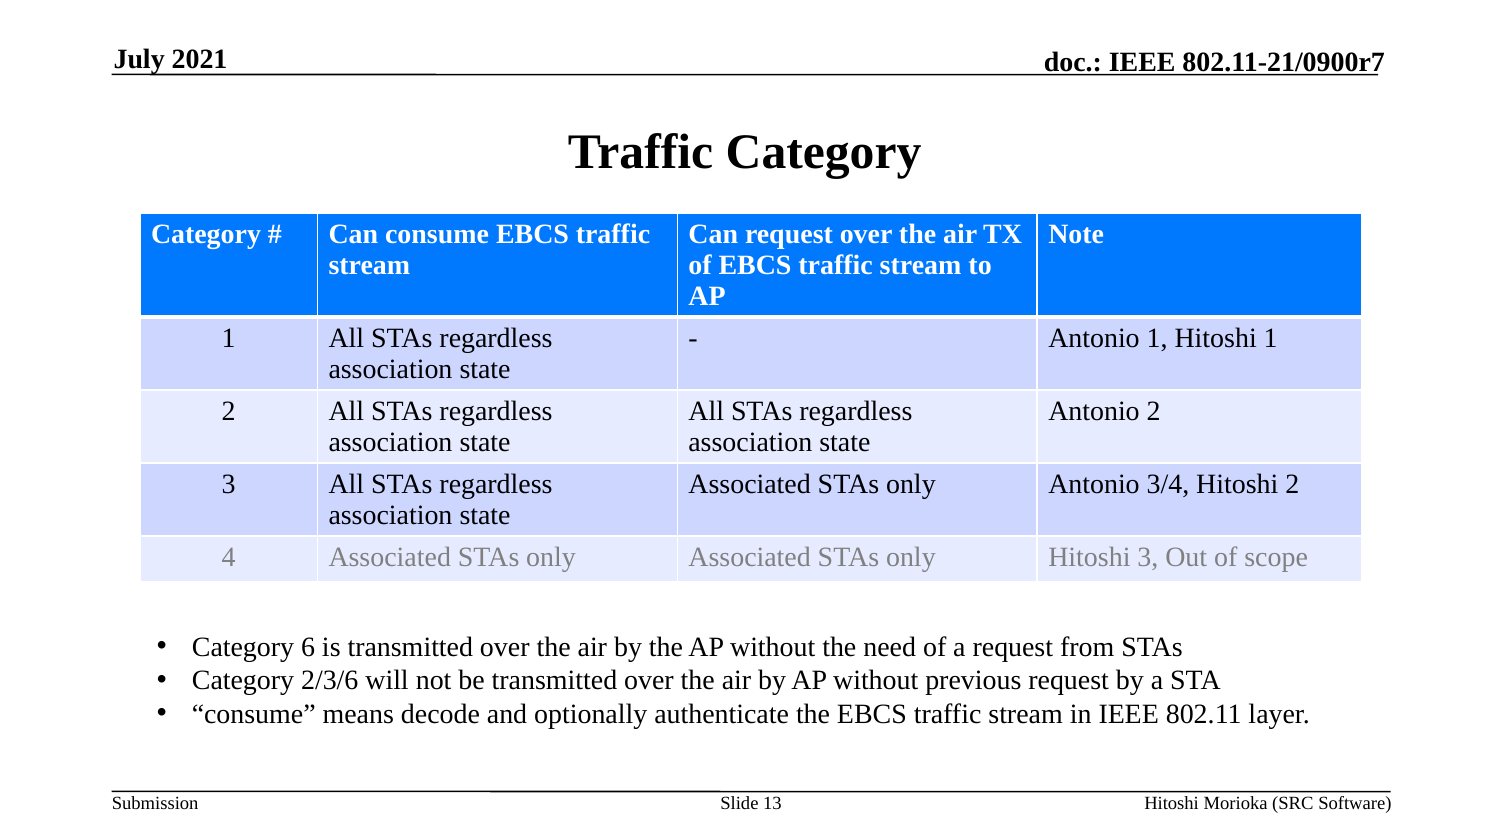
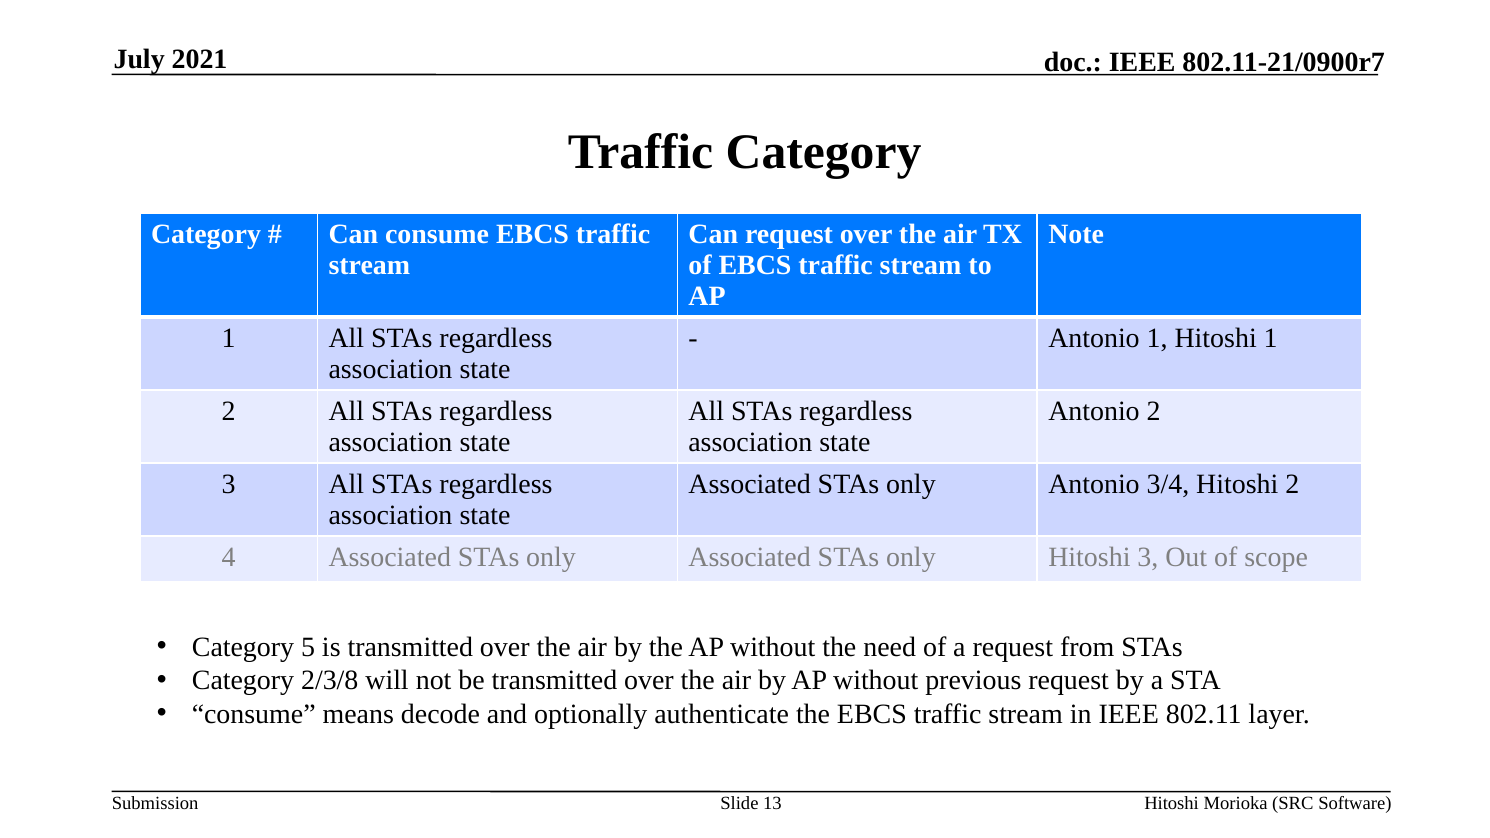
6: 6 -> 5 (308, 647)
2/3/6: 2/3/6 -> 2/3/8 (330, 681)
